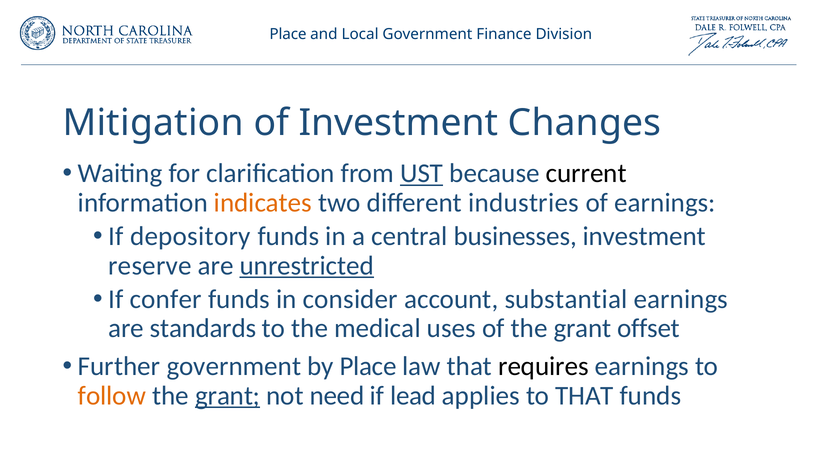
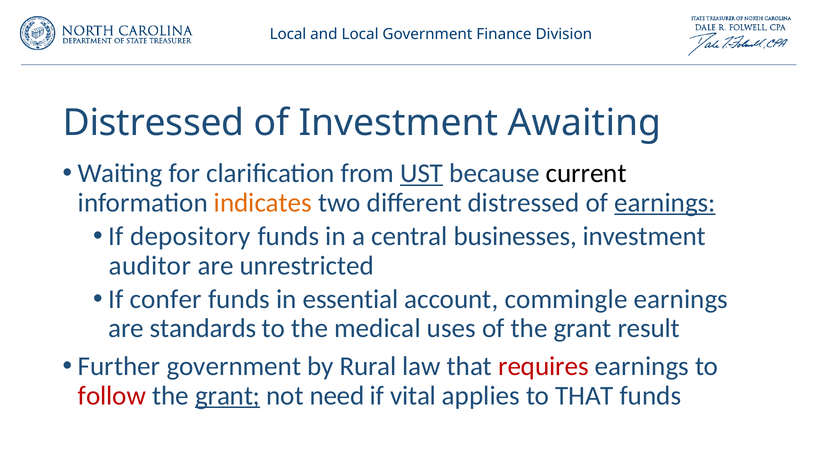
Place: Place -> Local (288, 34)
Mitigation: Mitigation -> Distressed (153, 123)
Changes: Changes -> Awaiting (585, 123)
different industries: industries -> distressed (524, 203)
earnings underline: none -> present (665, 203)
reserve: reserve -> auditor (150, 266)
unrestricted underline: present -> none (307, 266)
consider: consider -> essential (350, 299)
substantial: substantial -> commingle (566, 299)
offset: offset -> result (649, 328)
by Place: Place -> Rural (368, 366)
requires colour: black -> red (543, 366)
follow colour: orange -> red (112, 396)
lead: lead -> vital (413, 396)
